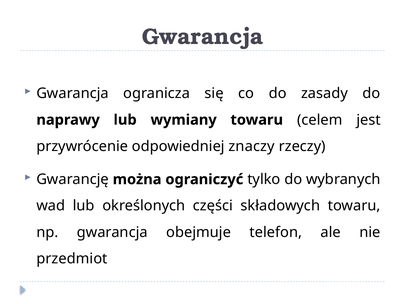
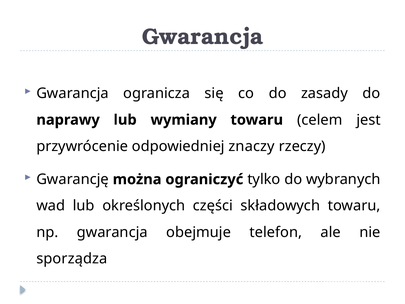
przedmiot: przedmiot -> sporządza (72, 258)
